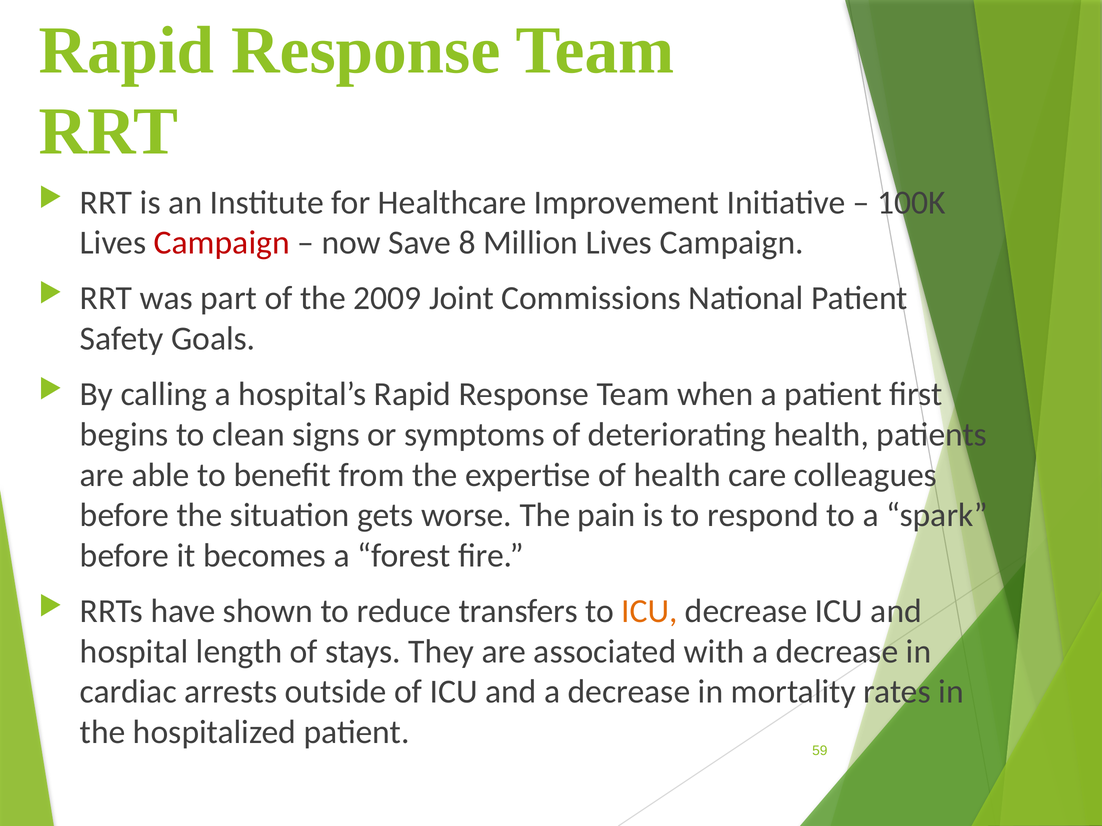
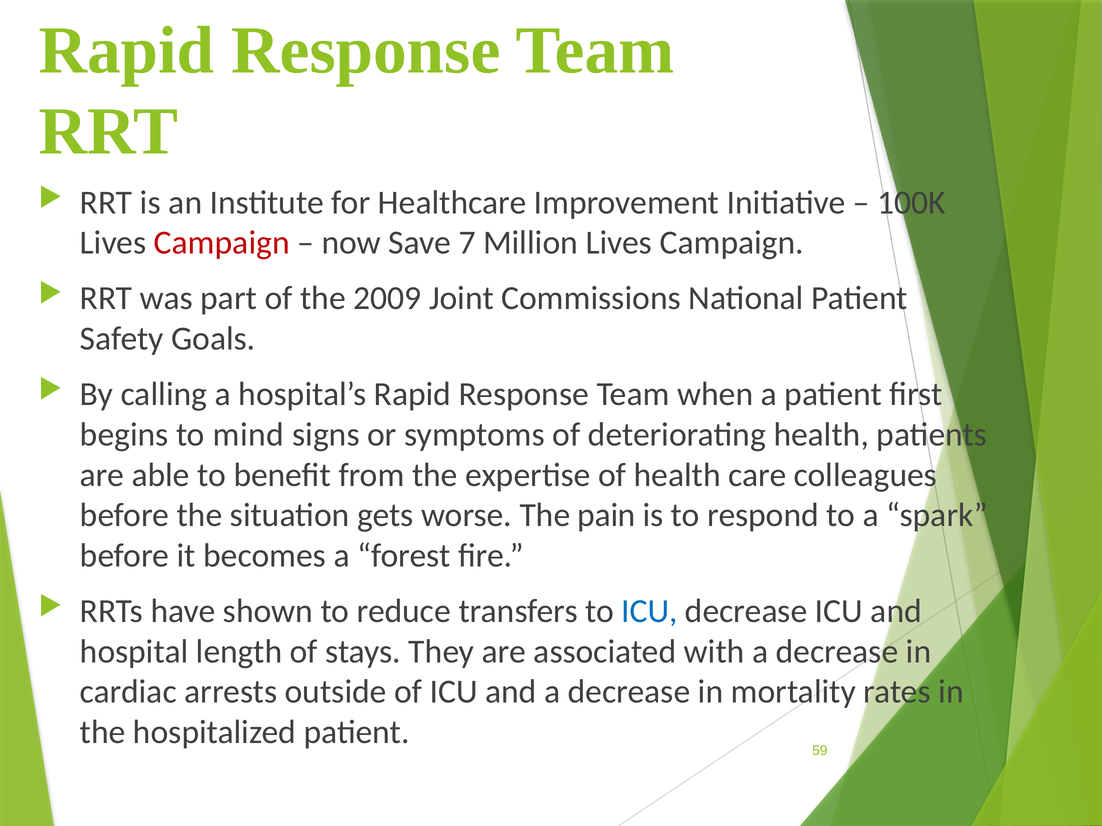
8: 8 -> 7 (467, 243)
clean: clean -> mind (248, 435)
ICU colour: orange -> blue (649, 612)
